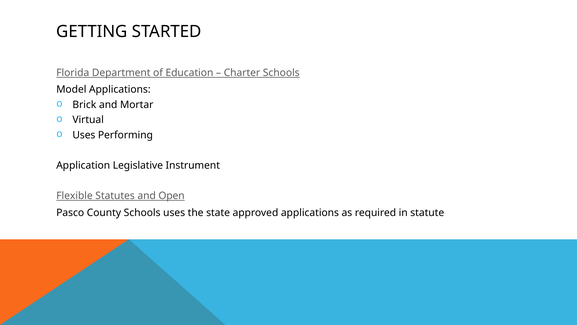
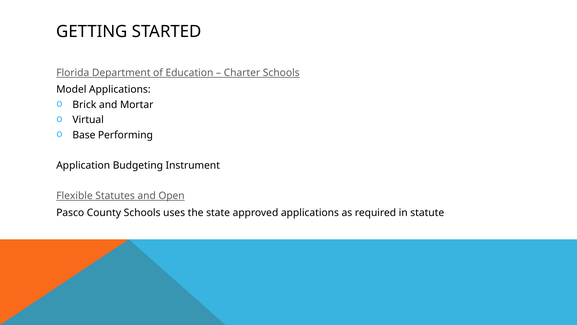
Uses: Uses -> Base (84, 135)
Legislative: Legislative -> Budgeting (138, 165)
